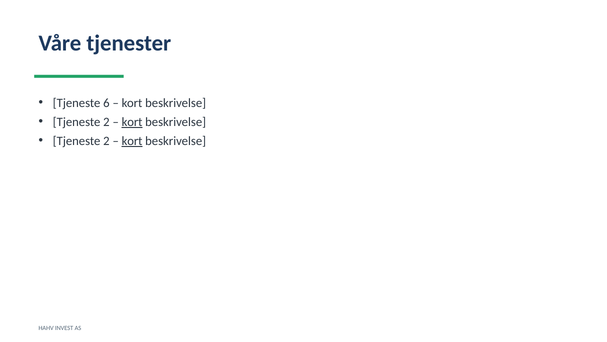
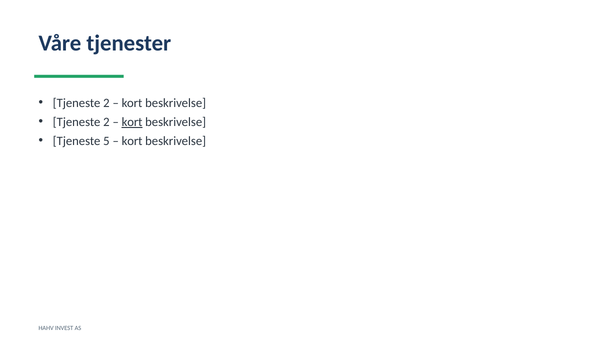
6: 6 -> 2 (106, 103)
2: 2 -> 5 (106, 141)
kort underline: present -> none (132, 141)
